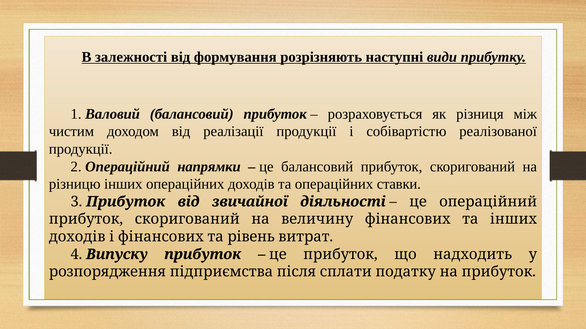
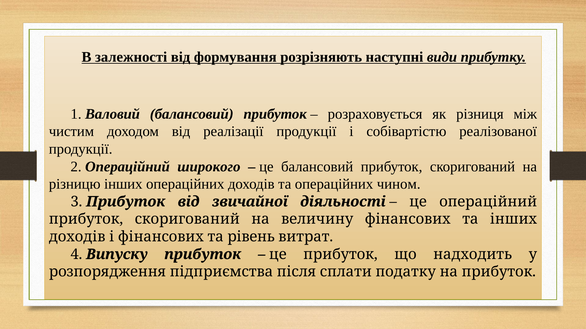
напрямки: напрямки -> широкого (209, 167)
ставки: ставки -> чином (399, 184)
